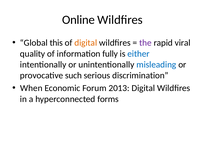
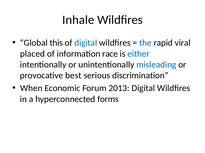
Online: Online -> Inhale (78, 20)
digital colour: orange -> blue (86, 43)
the colour: purple -> blue (145, 43)
quality: quality -> placed (32, 54)
fully: fully -> race (110, 54)
such: such -> best (73, 76)
